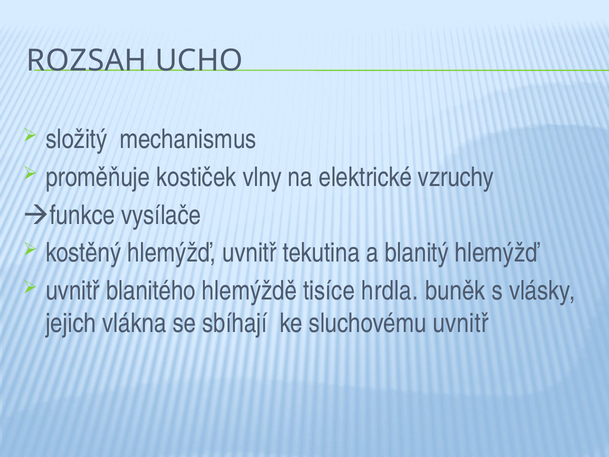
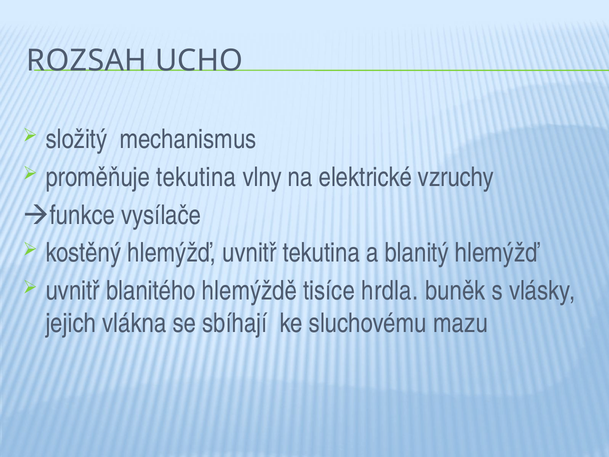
proměňuje kostiček: kostiček -> tekutina (196, 177)
sluchovému uvnitř: uvnitř -> mazu (461, 323)
